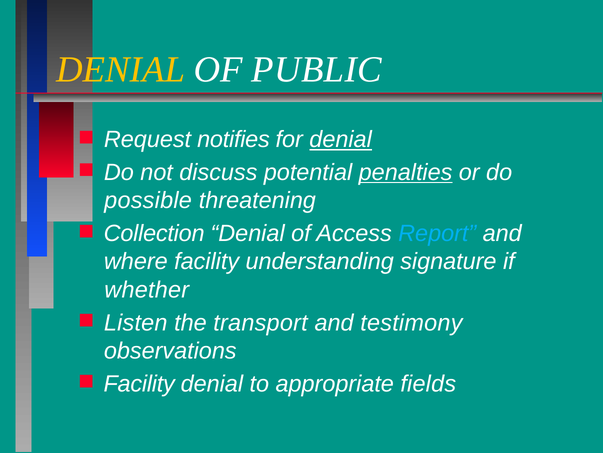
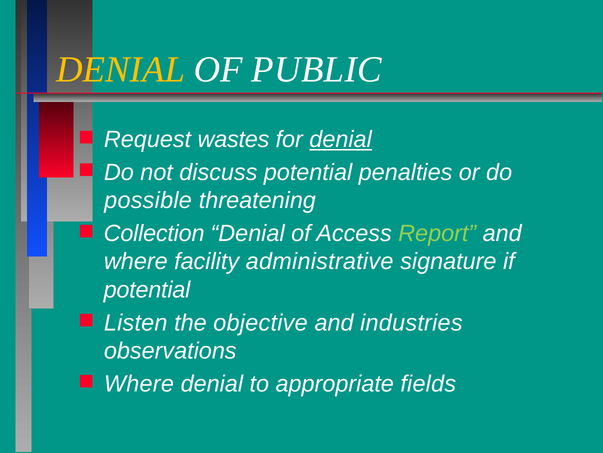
notifies: notifies -> wastes (233, 139)
penalties underline: present -> none (406, 172)
Report colour: light blue -> light green (437, 233)
understanding: understanding -> administrative (320, 261)
whether: whether -> potential (147, 289)
transport: transport -> objective (261, 322)
testimony: testimony -> industries (411, 322)
Facility: Facility -> Where (139, 383)
